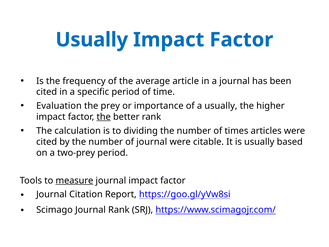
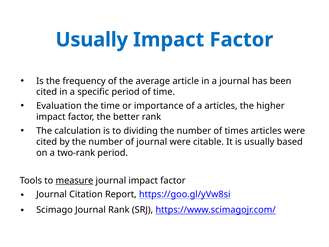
the prey: prey -> time (110, 106)
a usually: usually -> articles (221, 106)
the underline: present -> none (104, 117)
two-prey: two-prey -> two-rank (76, 153)
